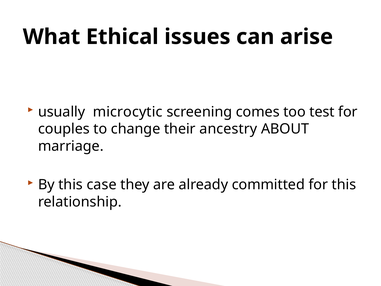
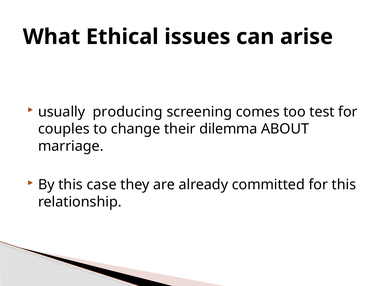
microcytic: microcytic -> producing (128, 112)
ancestry: ancestry -> dilemma (228, 129)
